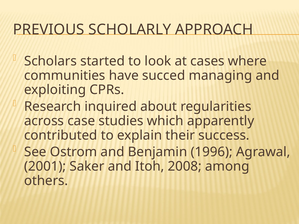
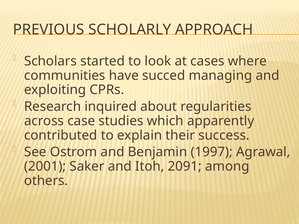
1996: 1996 -> 1997 (212, 152)
2008: 2008 -> 2091 (185, 167)
